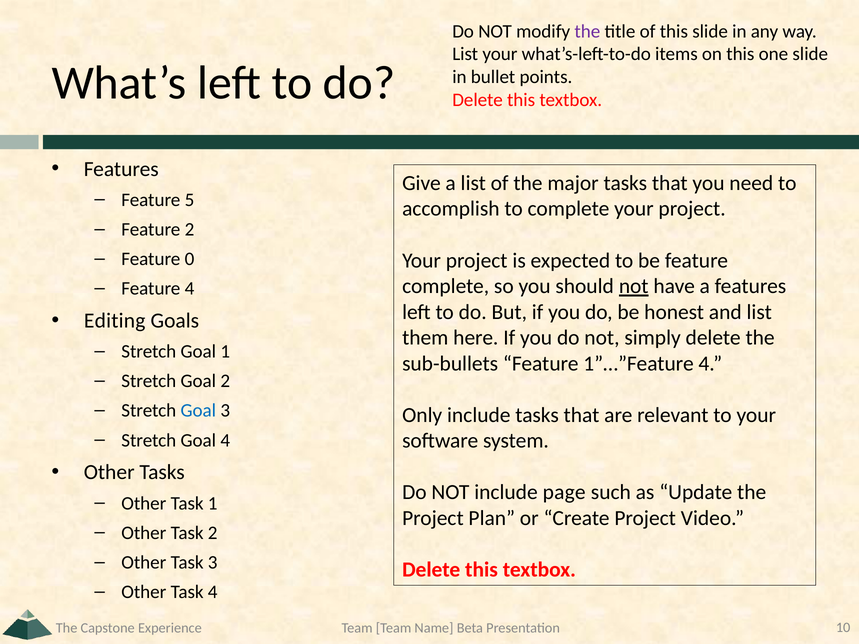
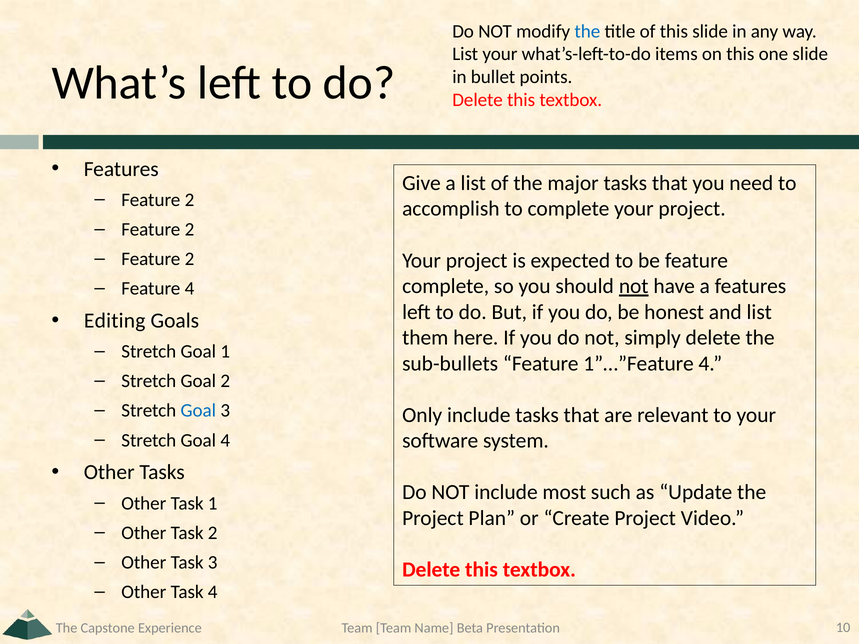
the colour: purple -> blue (587, 31)
5: 5 -> 2 (189, 200)
0: 0 -> 2 (189, 259)
page: page -> most (564, 492)
